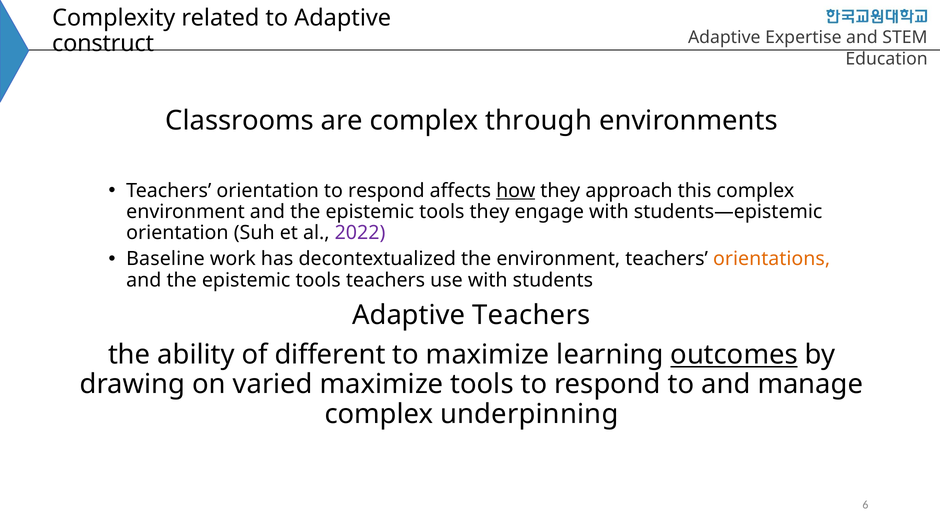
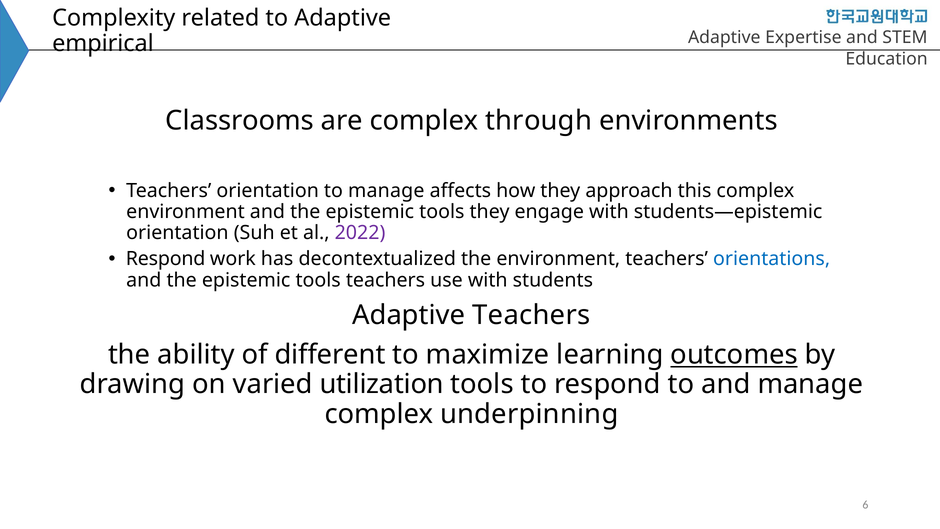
construct: construct -> empirical (103, 43)
orientation to respond: respond -> manage (386, 191)
how underline: present -> none (516, 191)
Baseline: Baseline -> Respond (166, 259)
orientations colour: orange -> blue (772, 259)
varied maximize: maximize -> utilization (382, 384)
